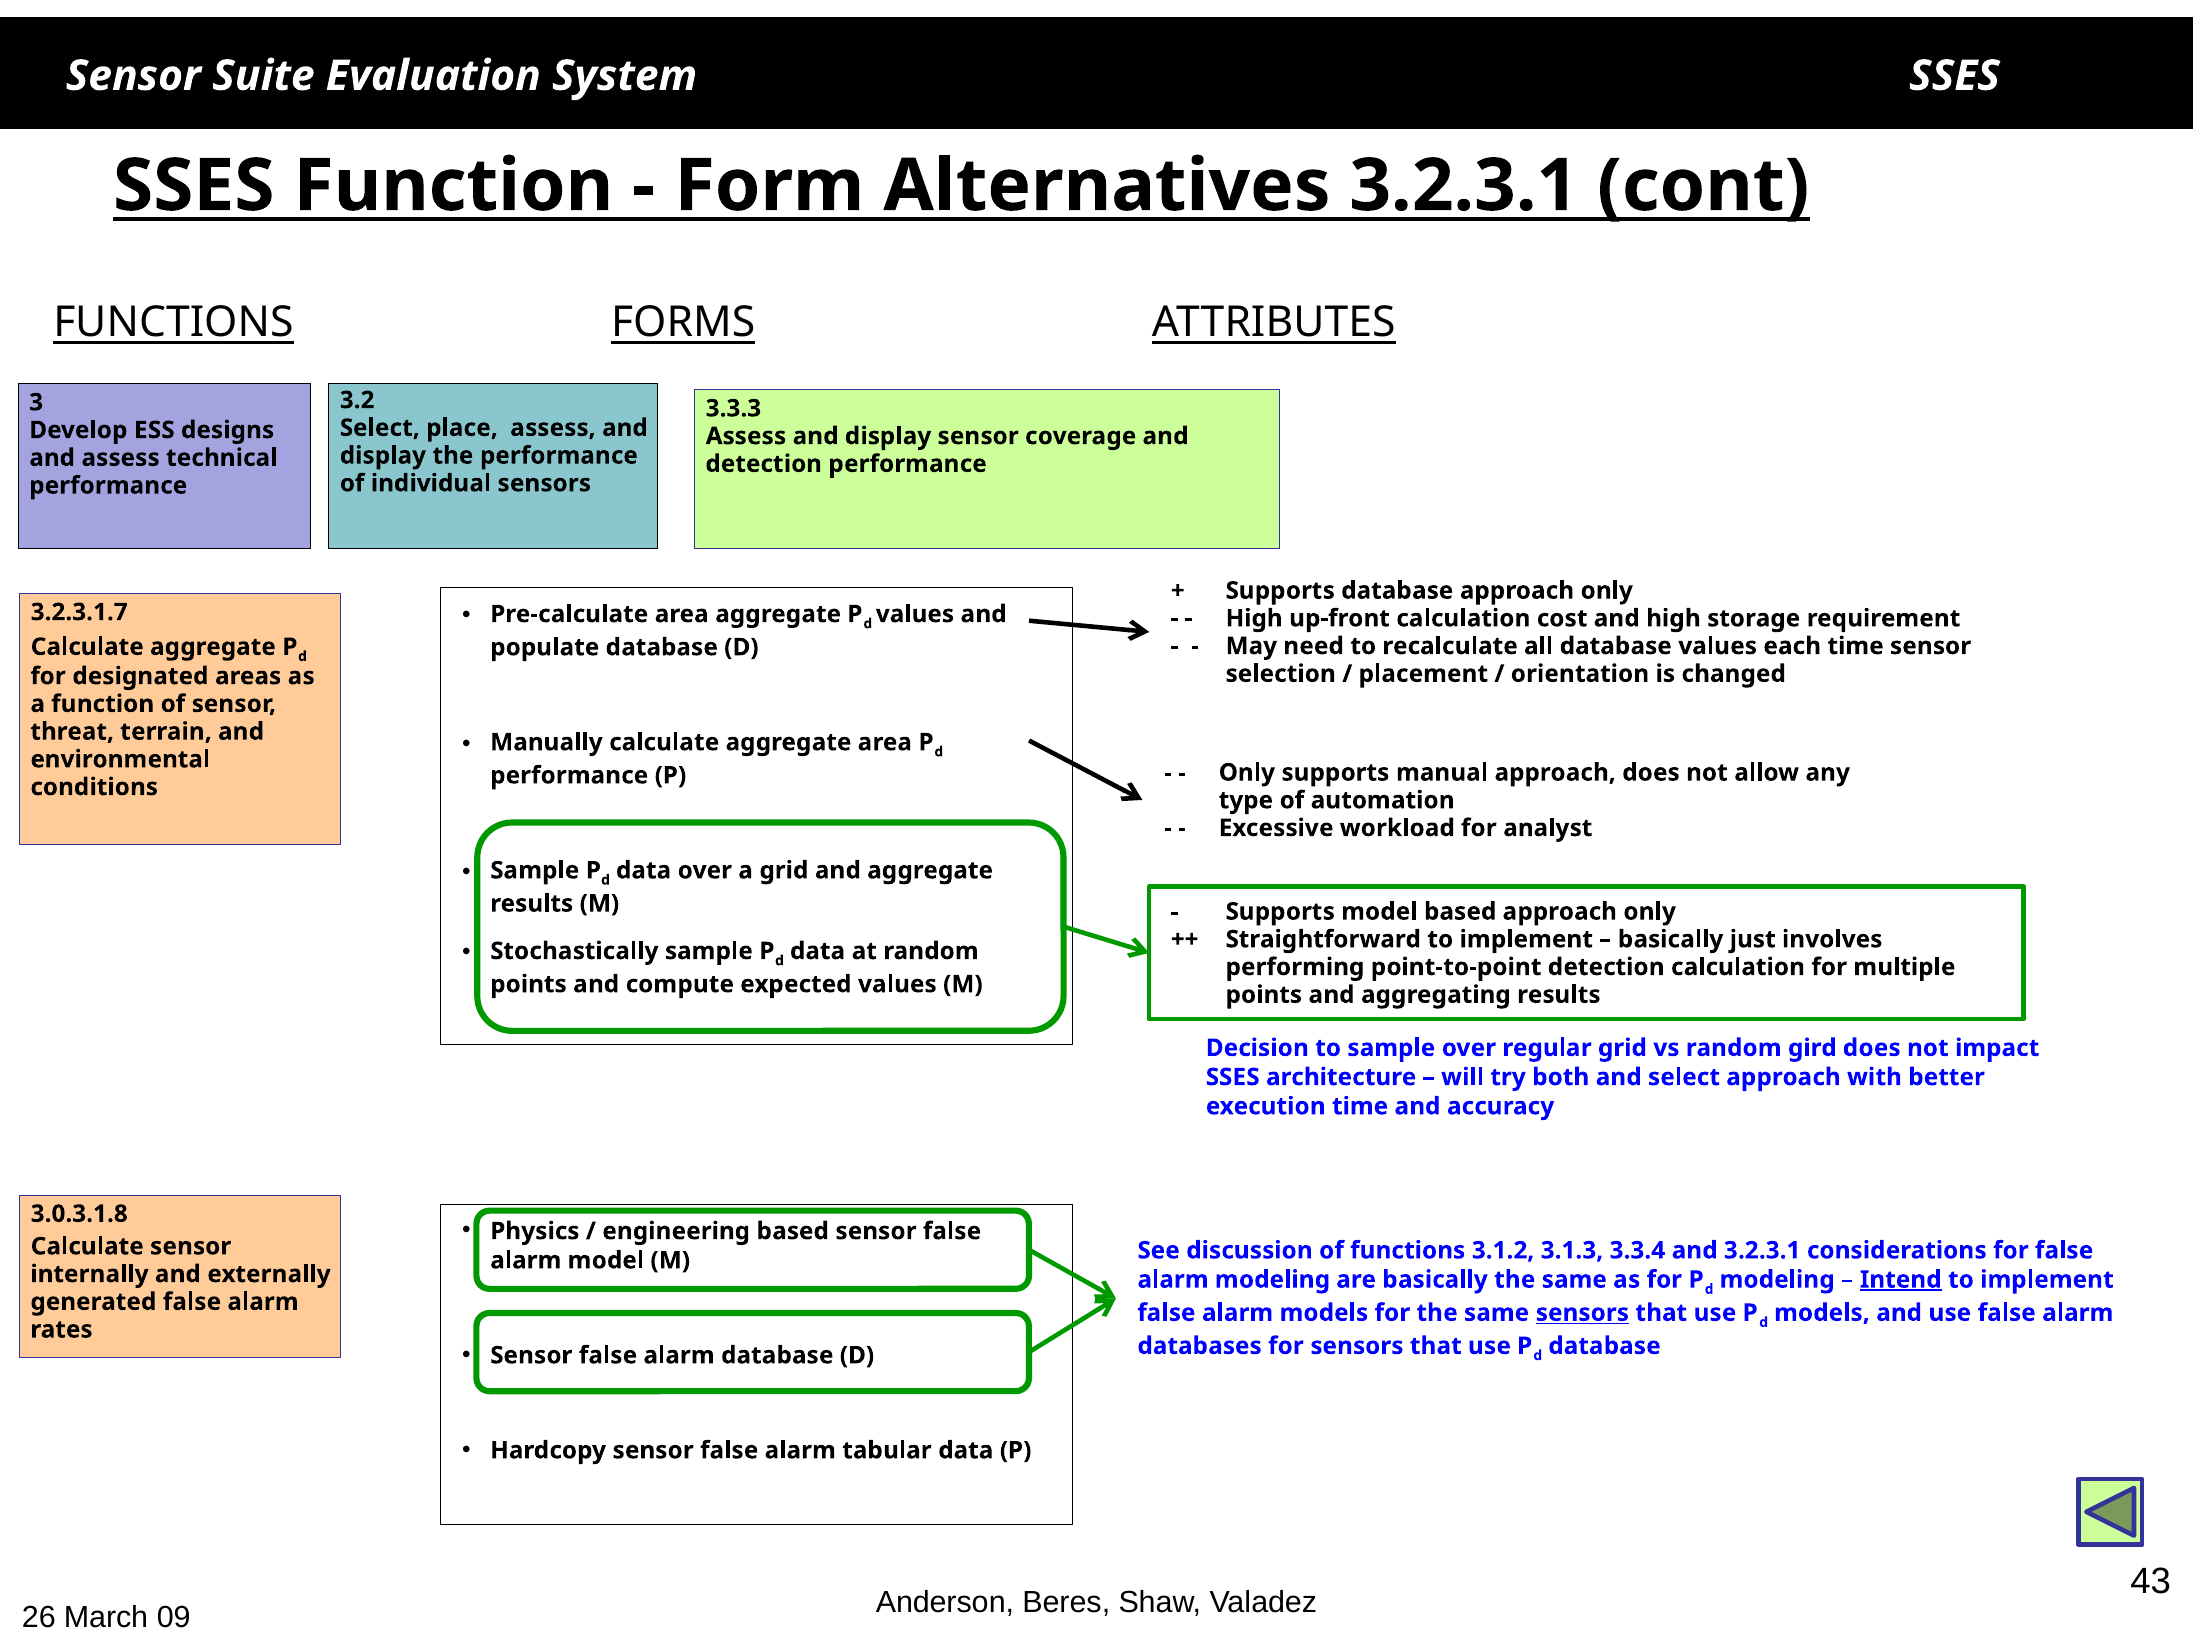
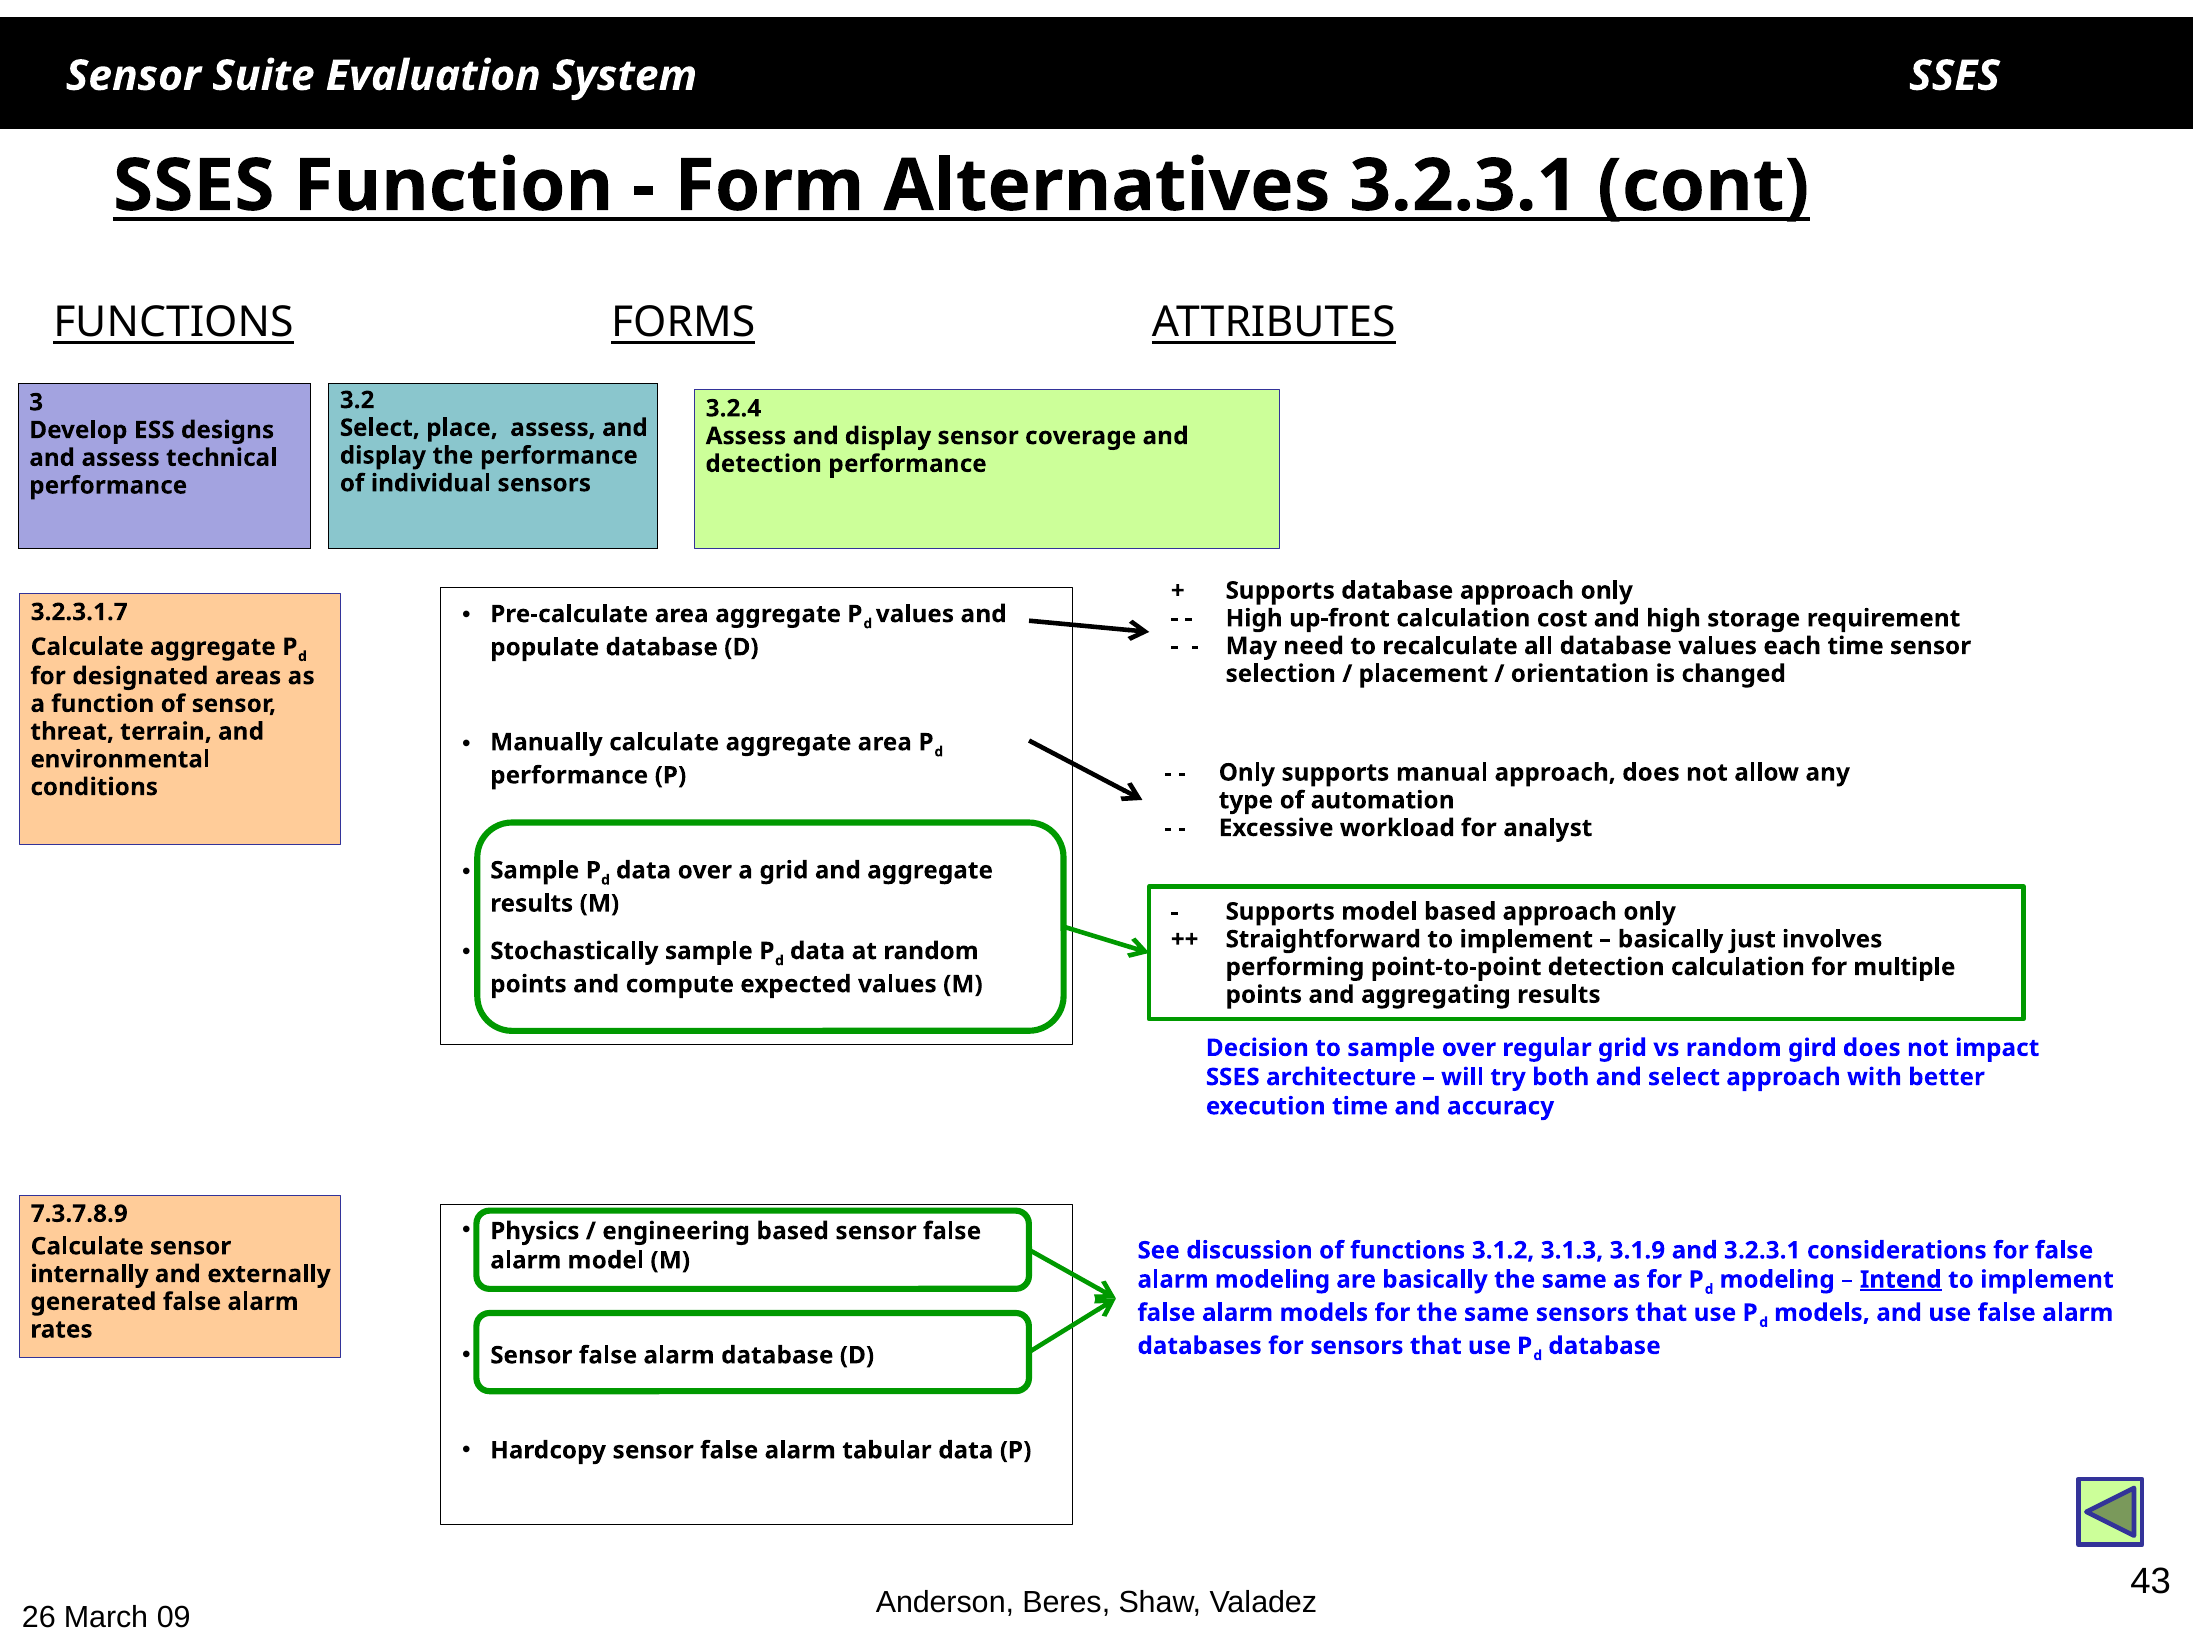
3.3.3: 3.3.3 -> 3.2.4 (733, 408)
3.0.3.1.8: 3.0.3.1.8 -> 7.3.7.8.9 (79, 1214)
3.3.4: 3.3.4 -> 3.1.9 (1637, 1250)
sensors underline: present -> none (1582, 1313)
